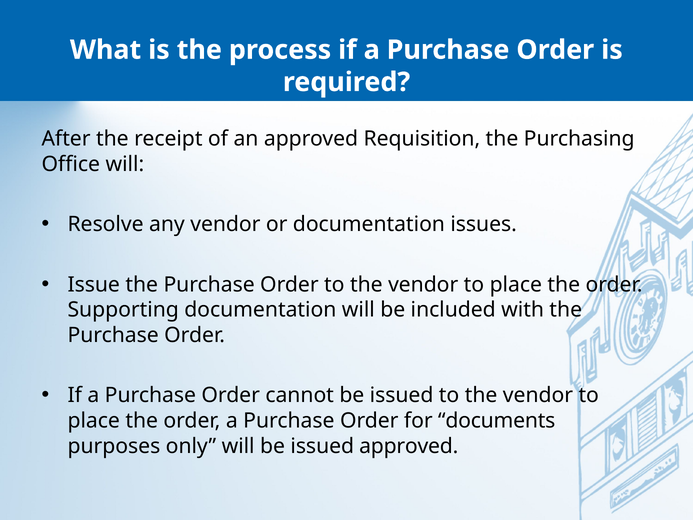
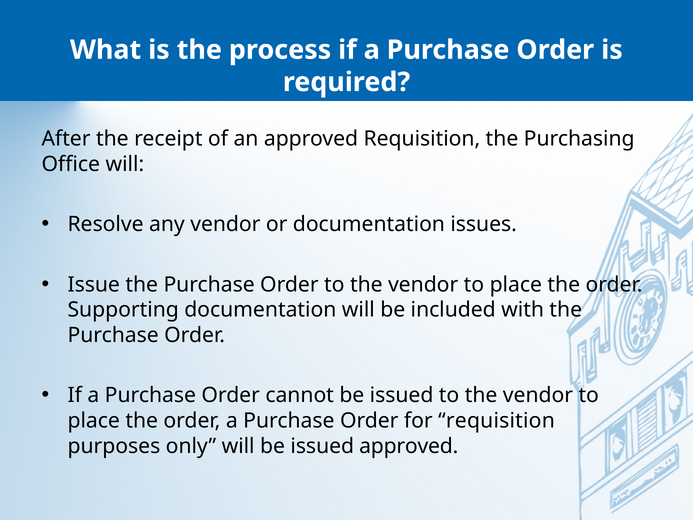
for documents: documents -> requisition (496, 421)
